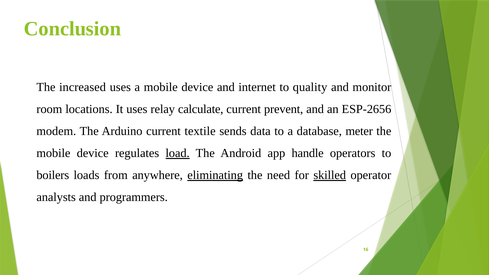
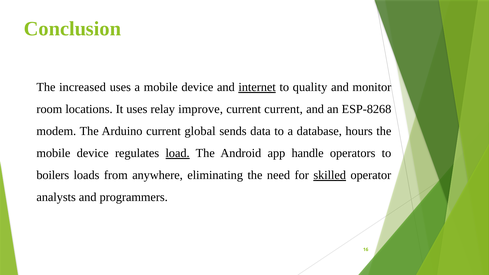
internet underline: none -> present (257, 87)
calculate: calculate -> improve (201, 109)
current prevent: prevent -> current (284, 109)
ESP-2656: ESP-2656 -> ESP-8268 (367, 109)
textile: textile -> global (200, 131)
meter: meter -> hours (359, 131)
eliminating underline: present -> none (215, 175)
